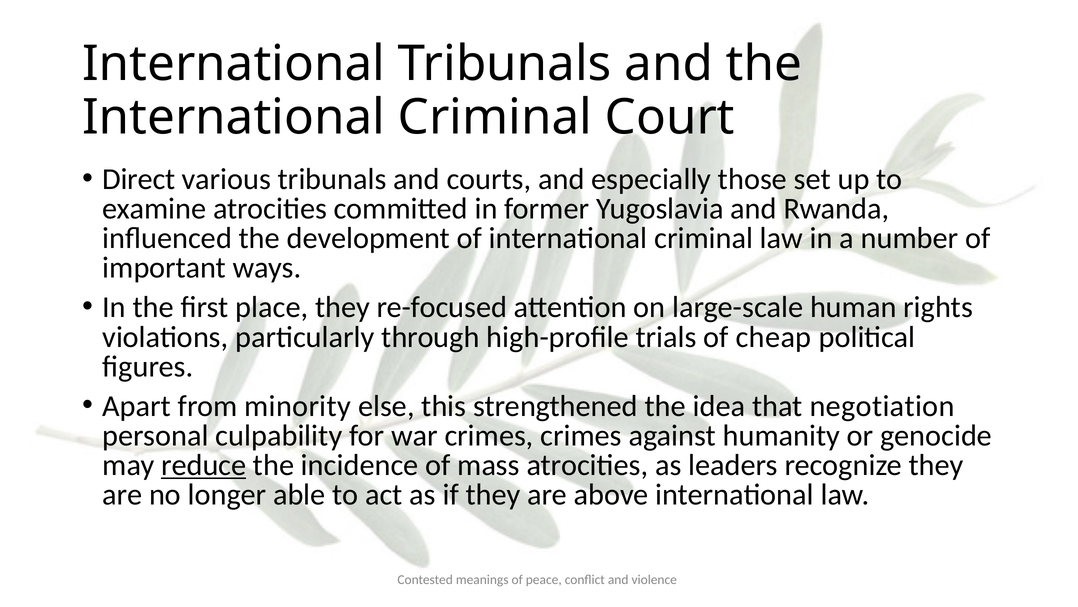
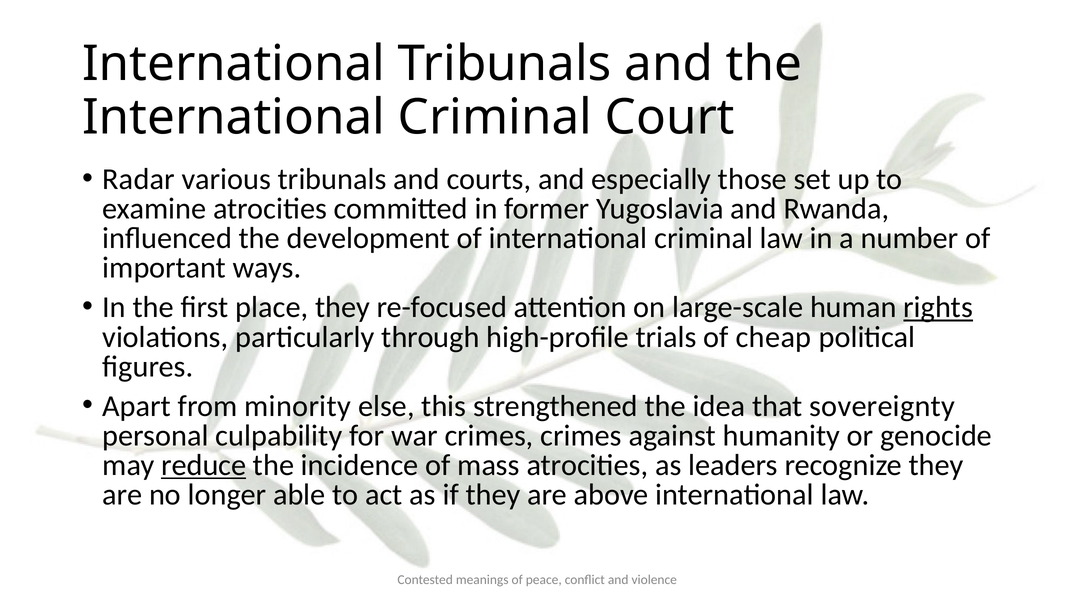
Direct: Direct -> Radar (139, 179)
rights underline: none -> present (938, 307)
negotiation: negotiation -> sovereignty (882, 406)
